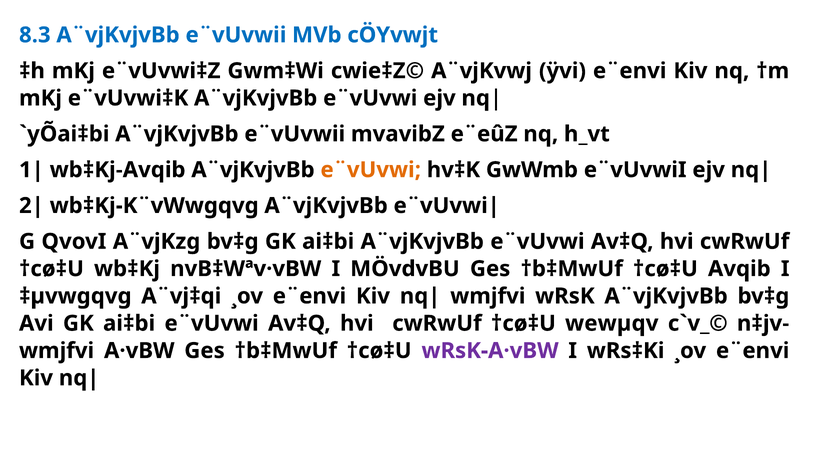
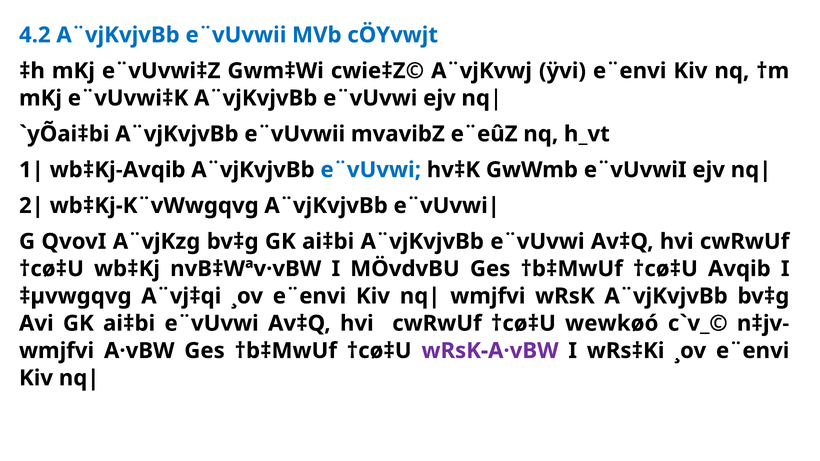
8.3: 8.3 -> 4.2 (35, 35)
e¨vUvwi colour: orange -> blue (371, 170)
wewµqv: wewµqv -> wewkøó (612, 324)
